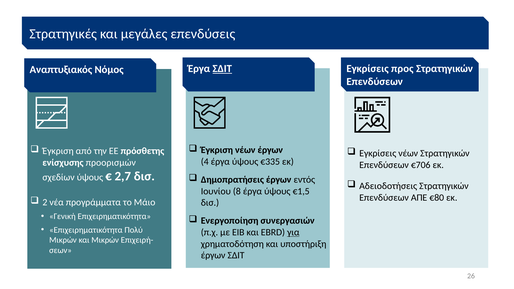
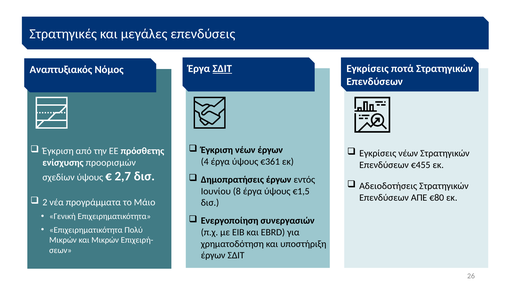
προς: προς -> ποτά (402, 69)
€335: €335 -> €361 (270, 162)
€706: €706 -> €455 (421, 165)
για underline: present -> none (293, 232)
